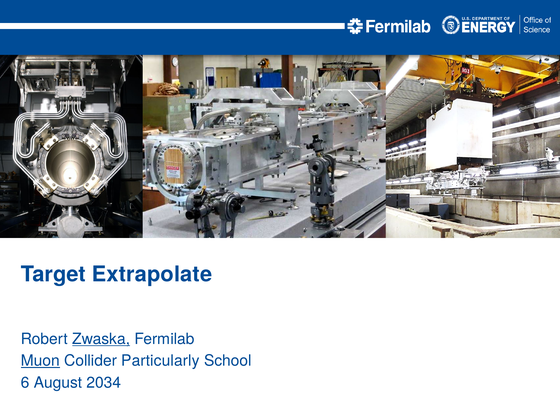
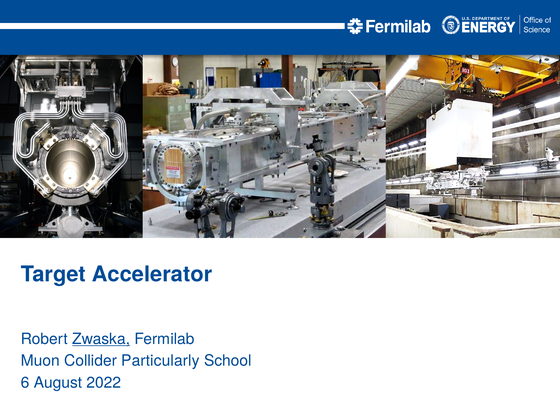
Extrapolate: Extrapolate -> Accelerator (152, 274)
Muon underline: present -> none (40, 361)
2034: 2034 -> 2022 (104, 383)
